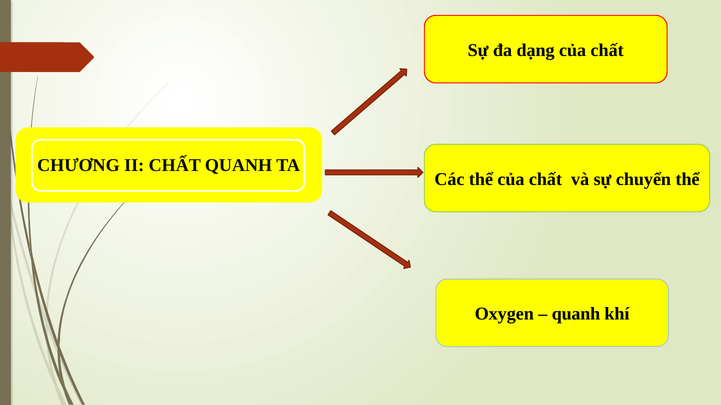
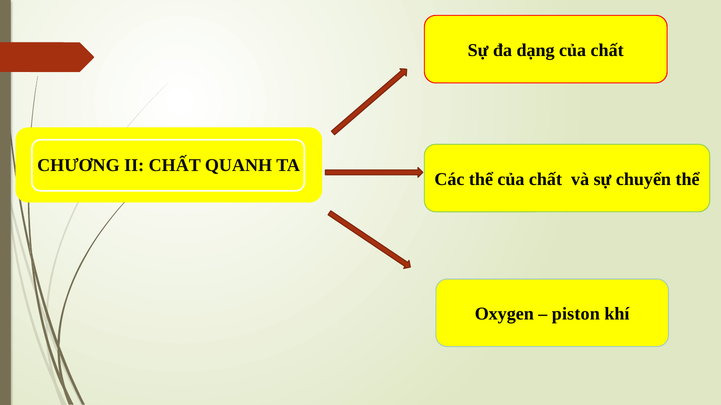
quanh: quanh -> piston (576, 315)
